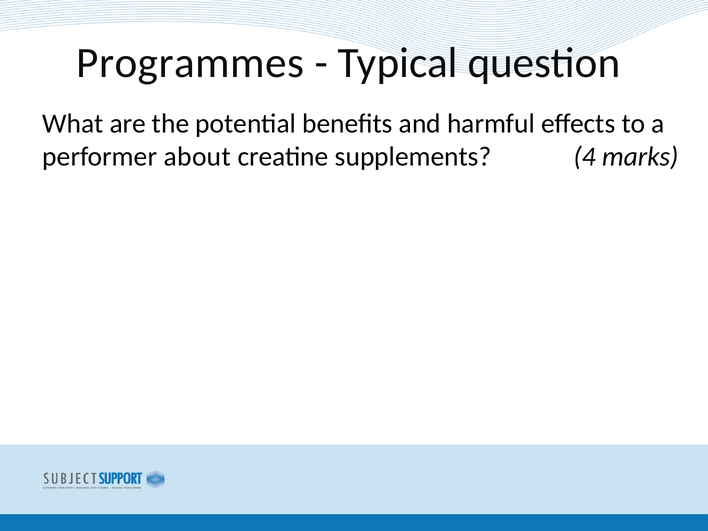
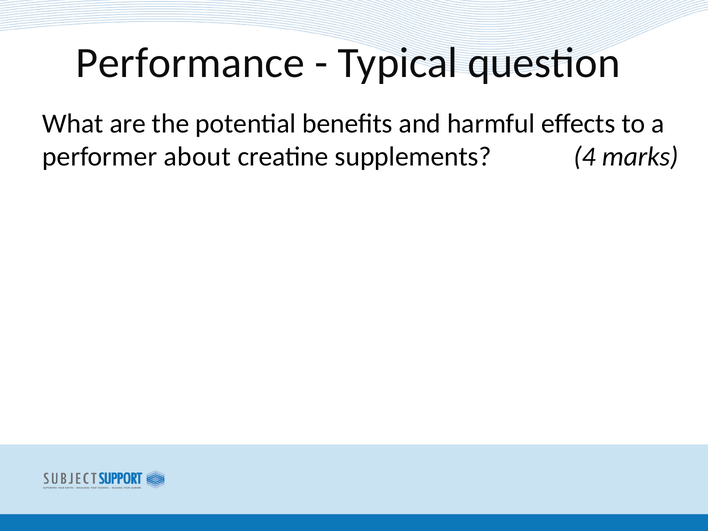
Programmes: Programmes -> Performance (190, 63)
